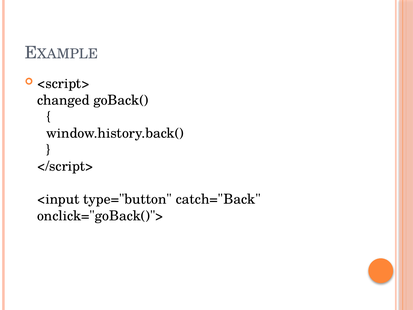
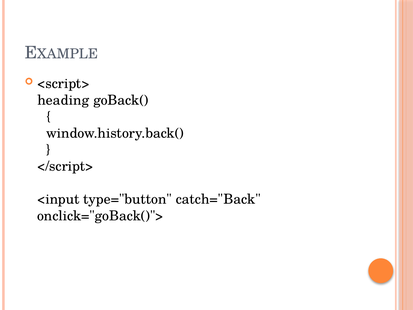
changed: changed -> heading (63, 100)
